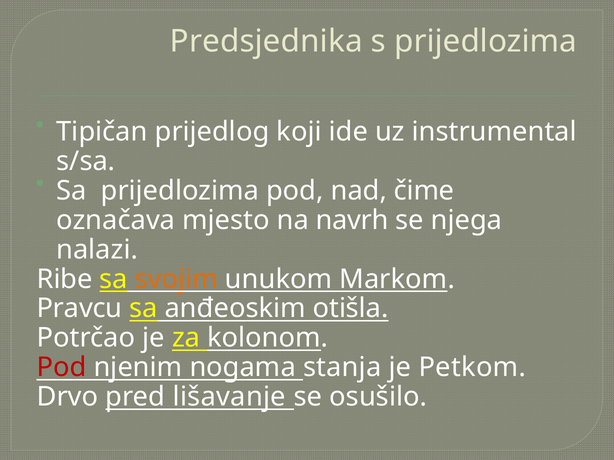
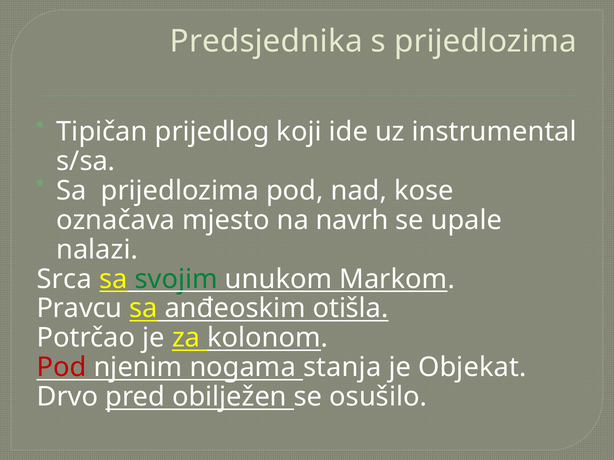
čime: čime -> kose (424, 191)
njega: njega -> upale (466, 220)
Ribe: Ribe -> Srca (64, 279)
svojim colour: orange -> green (176, 279)
Petkom: Petkom -> Objekat (472, 368)
lišavanje: lišavanje -> obilježen (229, 397)
